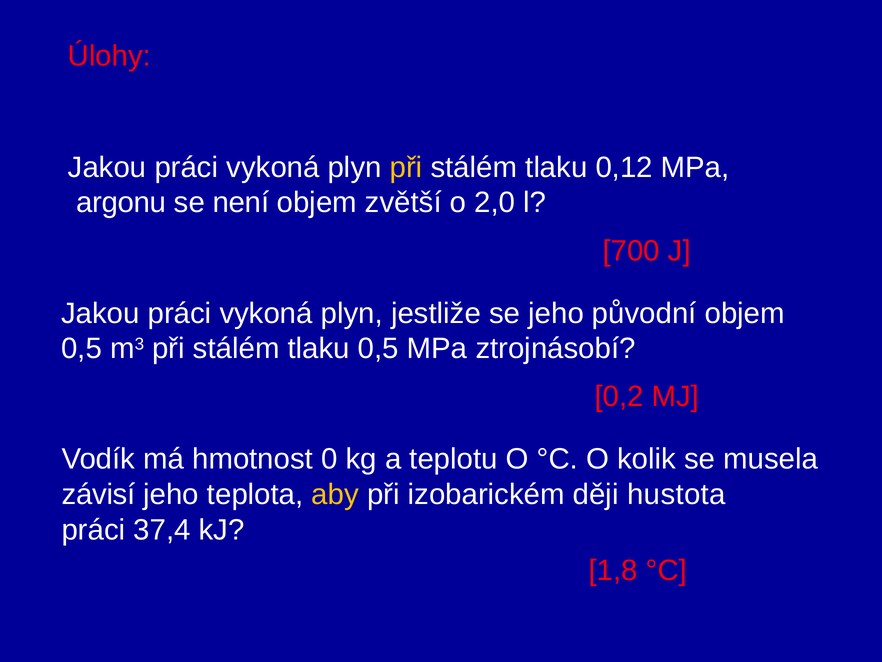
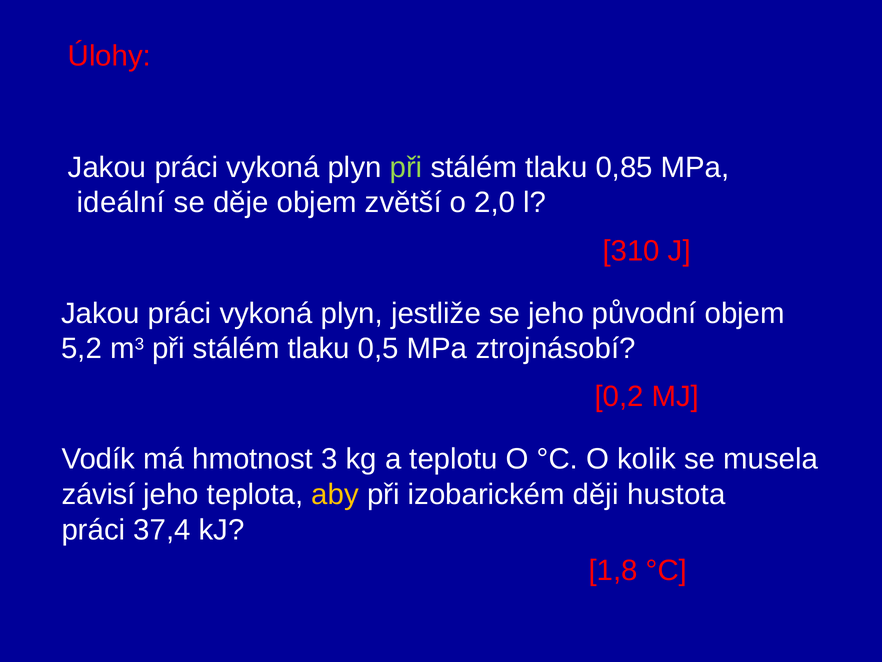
při colour: yellow -> light green (406, 167)
0,12: 0,12 -> 0,85 (624, 167)
argonu: argonu -> ideální (121, 202)
není: není -> děje (241, 202)
700: 700 -> 310 (631, 251)
0,5: 0,5 -> 5,2 (82, 348)
0: 0 -> 3 (329, 459)
